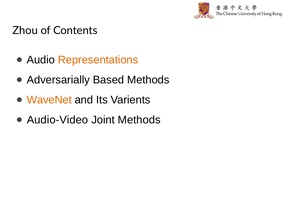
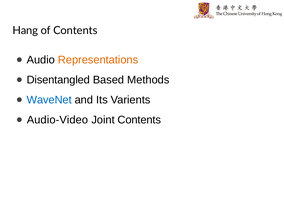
Zhou: Zhou -> Hang (25, 30)
Adversarially: Adversarially -> Disentangled (58, 80)
WaveNet colour: orange -> blue (49, 100)
Joint Methods: Methods -> Contents (139, 120)
